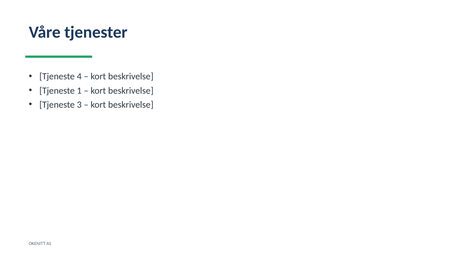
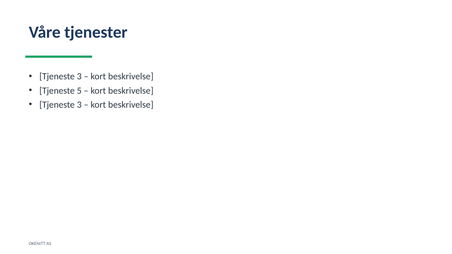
4: 4 -> 3 (79, 77)
1: 1 -> 5 (79, 91)
